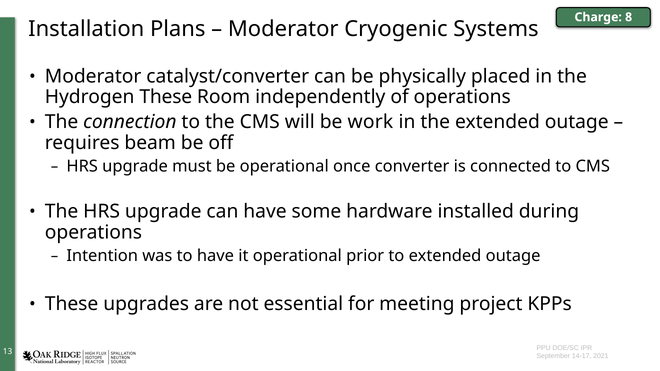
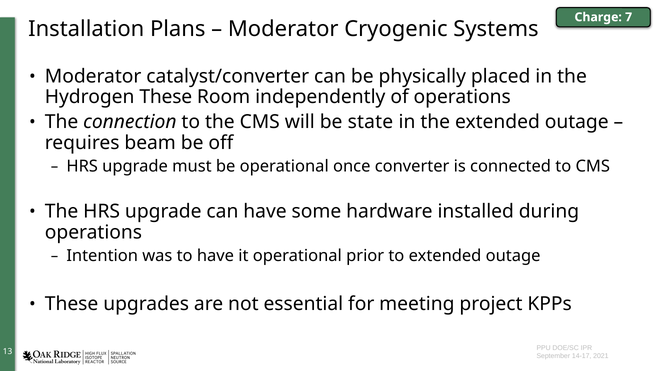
8: 8 -> 7 (629, 17)
work: work -> state (370, 122)
